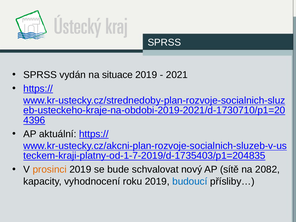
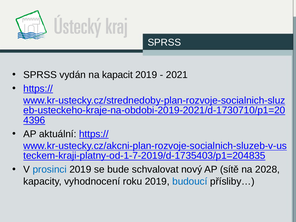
situace: situace -> kapacit (117, 75)
prosinci colour: orange -> blue (50, 170)
2082: 2082 -> 2028 (267, 170)
